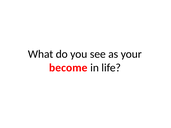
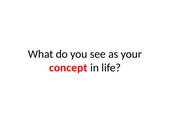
become: become -> concept (68, 68)
